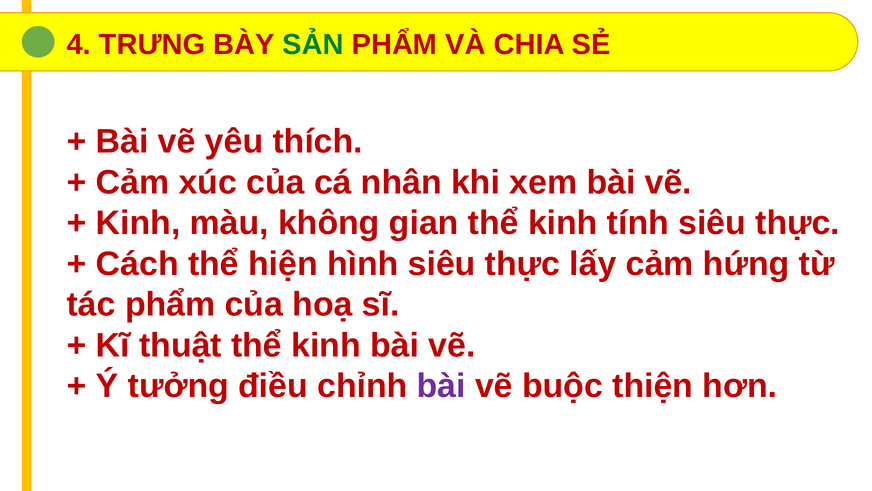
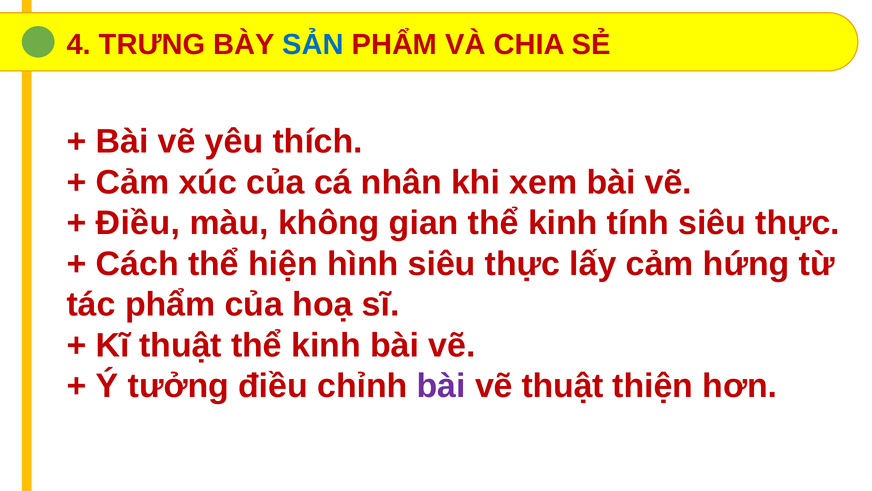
SẢN colour: green -> blue (313, 44)
Kinh: Kinh -> Điều (138, 223)
vẽ buộc: buộc -> thuật (563, 386)
